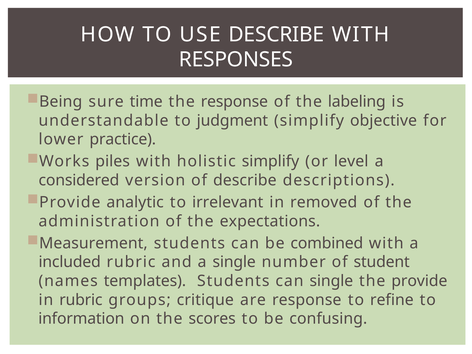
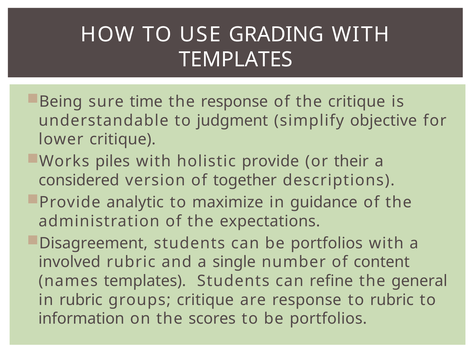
USE DESCRIBE: DESCRIBE -> GRADING (276, 34)
RESPONSES: RESPONSES -> TEMPLATES (236, 60)
the labeling: labeling -> critique (357, 102)
lower practice: practice -> critique (123, 139)
holistic simplify: simplify -> provide (270, 161)
level: level -> their (351, 161)
of describe: describe -> together (245, 180)
irrelevant: irrelevant -> maximize (228, 202)
removed: removed -> guidance (324, 202)
Measurement: Measurement -> Disagreement (93, 243)
can be combined: combined -> portfolios (327, 243)
included: included -> involved (70, 262)
student: student -> content (382, 262)
can single: single -> refine (331, 281)
the provide: provide -> general (419, 281)
to refine: refine -> rubric (392, 300)
to be confusing: confusing -> portfolios (328, 319)
